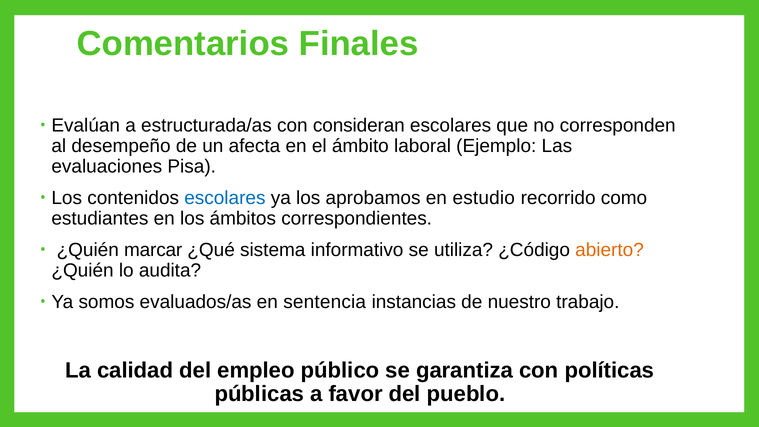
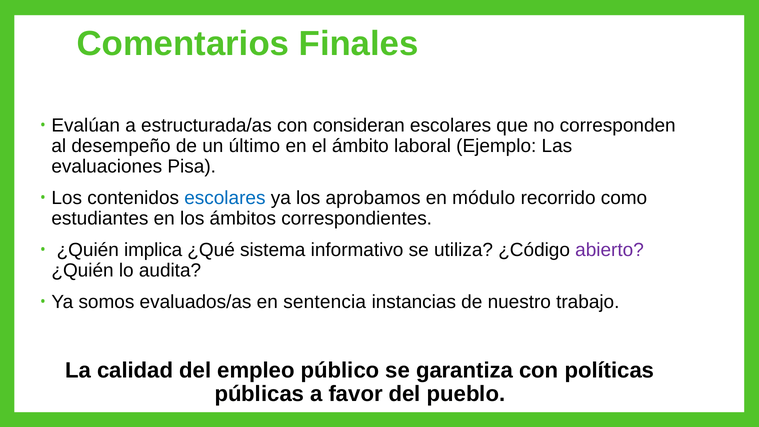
afecta: afecta -> último (254, 146)
estudio: estudio -> módulo (484, 198)
marcar: marcar -> implica (153, 250)
abierto colour: orange -> purple (610, 250)
